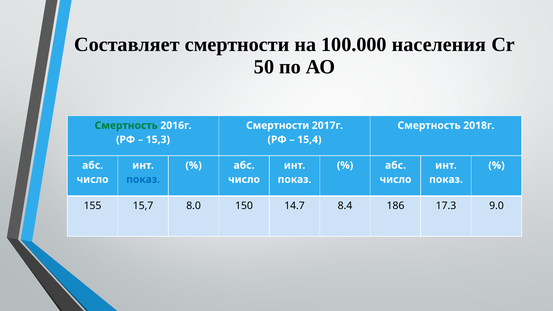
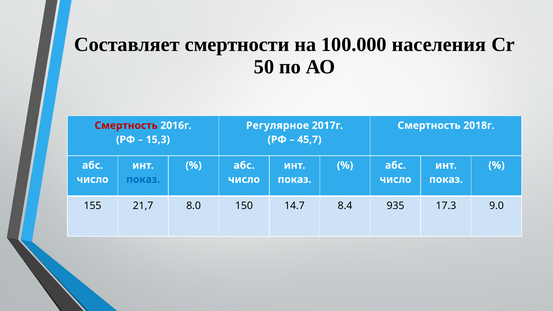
Смертность colour: green -> red (126, 126)
Смертности: Смертности -> Регулярное (278, 126)
15,4: 15,4 -> 45,7 (309, 140)
15,7: 15,7 -> 21,7 (143, 206)
186: 186 -> 935 (395, 206)
